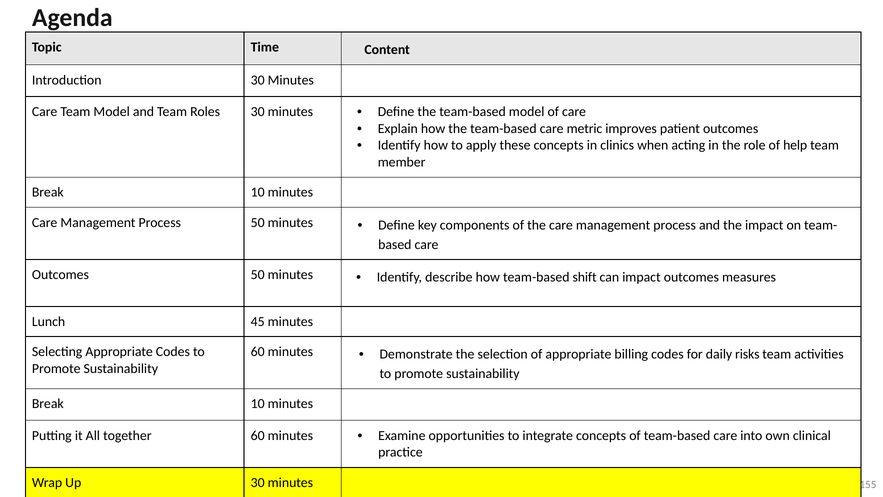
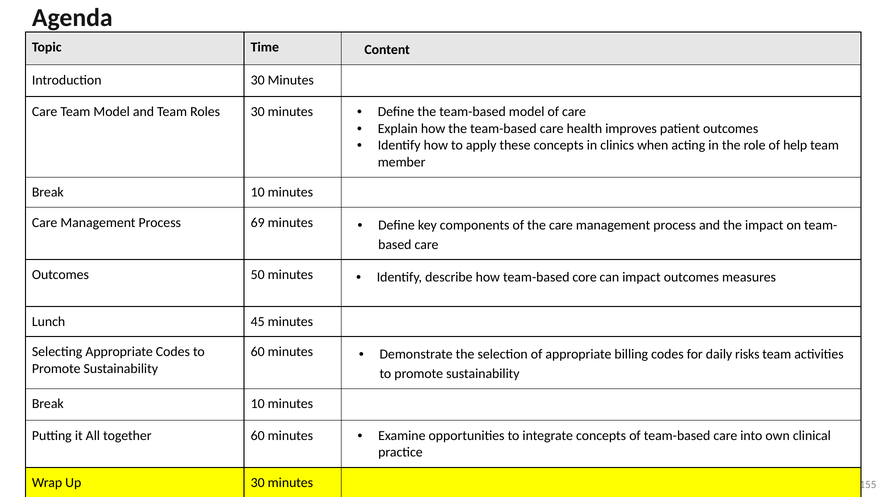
metric: metric -> health (584, 128)
Process 50: 50 -> 69 (258, 222)
shift: shift -> core (585, 277)
